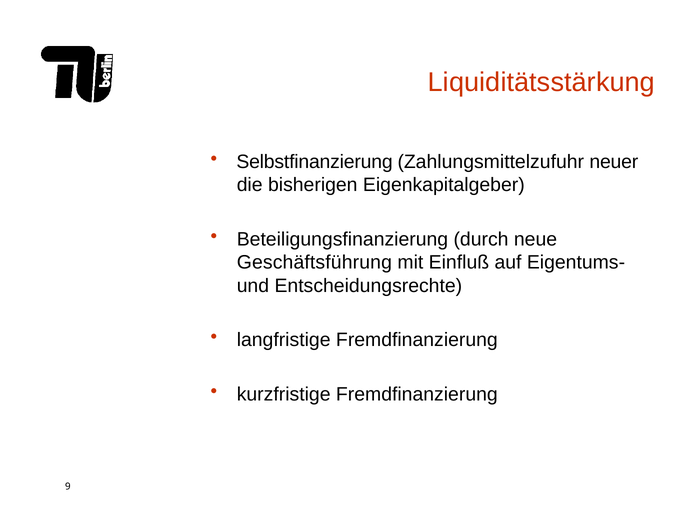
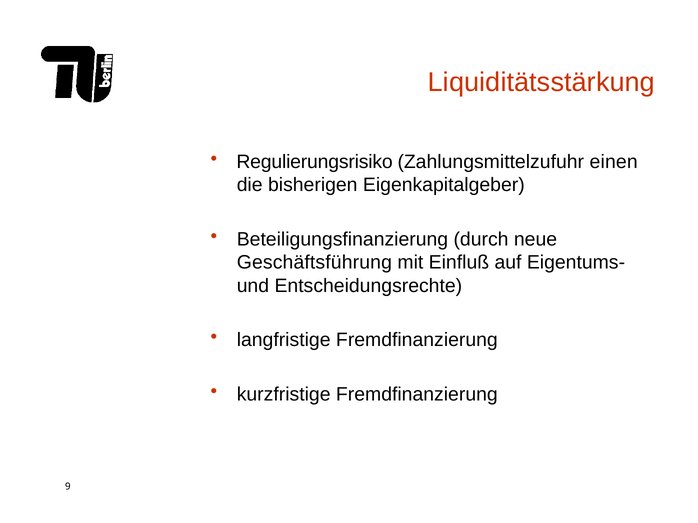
Selbstfinanzierung: Selbstfinanzierung -> Regulierungsrisiko (315, 162)
neuer: neuer -> einen (614, 162)
